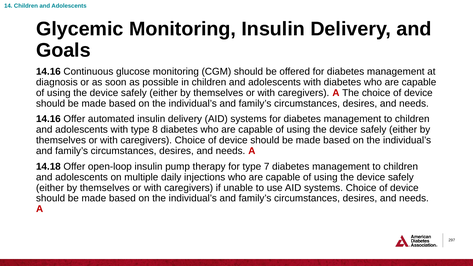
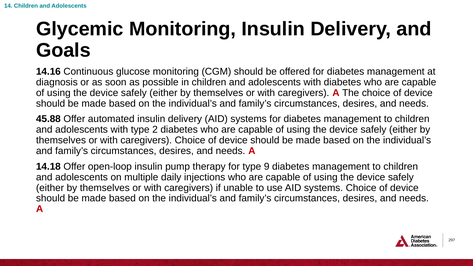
14.16: 14.16 -> 45.88 (48, 119)
8: 8 -> 2 (155, 130)
7: 7 -> 9 (267, 167)
